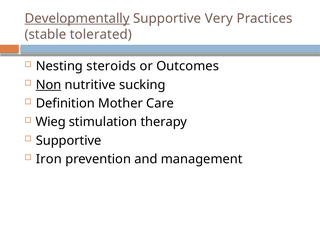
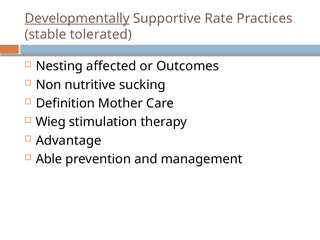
Very: Very -> Rate (219, 18)
steroids: steroids -> affected (111, 66)
Non underline: present -> none (49, 85)
Supportive: Supportive -> Advantage (69, 141)
Iron: Iron -> Able (49, 159)
